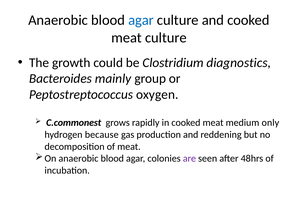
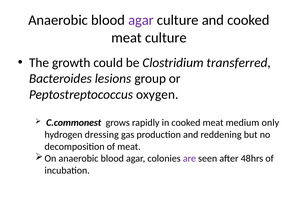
agar colour: blue -> purple (141, 20)
diagnostics: diagnostics -> transferred (239, 63)
mainly: mainly -> lesions (113, 78)
because: because -> dressing (102, 134)
